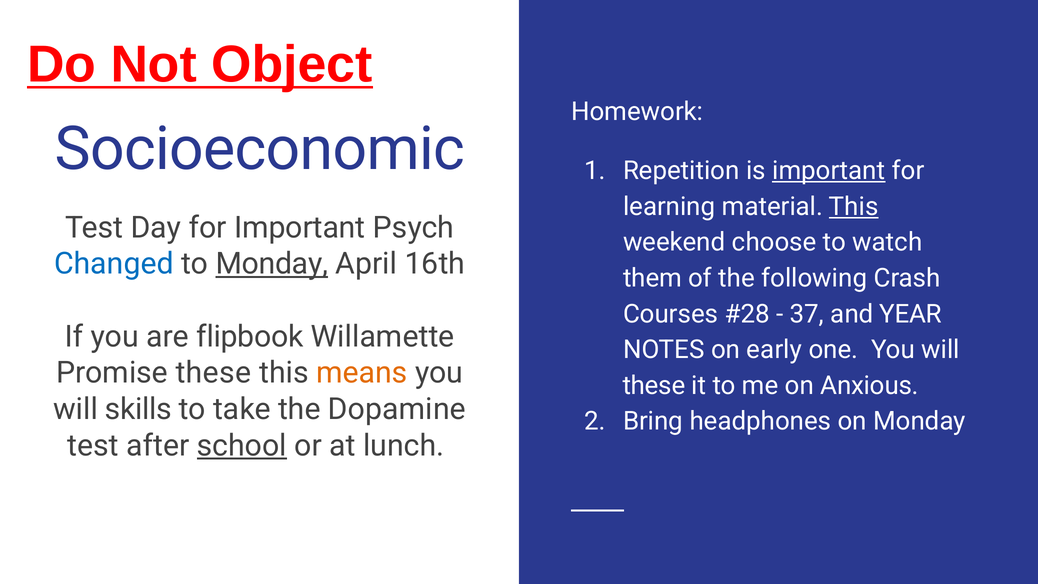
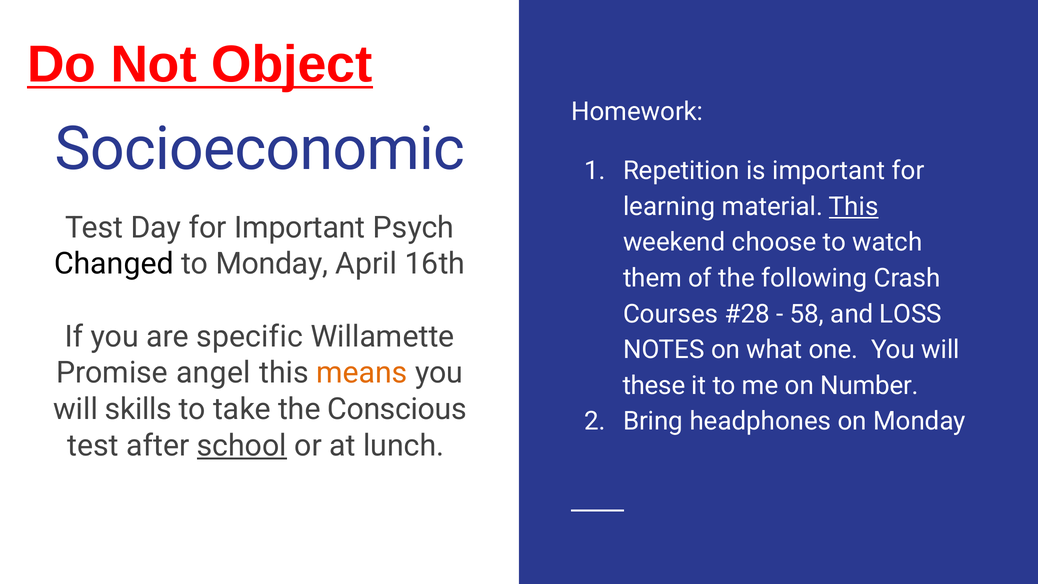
important underline: present -> none (829, 171)
Changed colour: blue -> black (114, 264)
Monday underline: present -> none (272, 264)
37: 37 -> 58 (807, 314)
YEAR: YEAR -> LOSS (911, 314)
flipbook: flipbook -> specific (250, 337)
early: early -> what (774, 350)
Promise these: these -> angel (213, 373)
Anxious: Anxious -> Number (870, 386)
Dopamine: Dopamine -> Conscious (397, 409)
